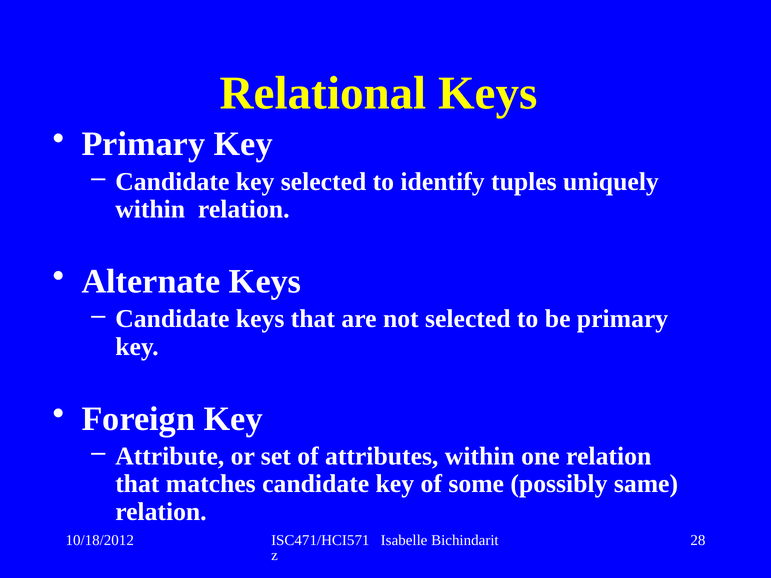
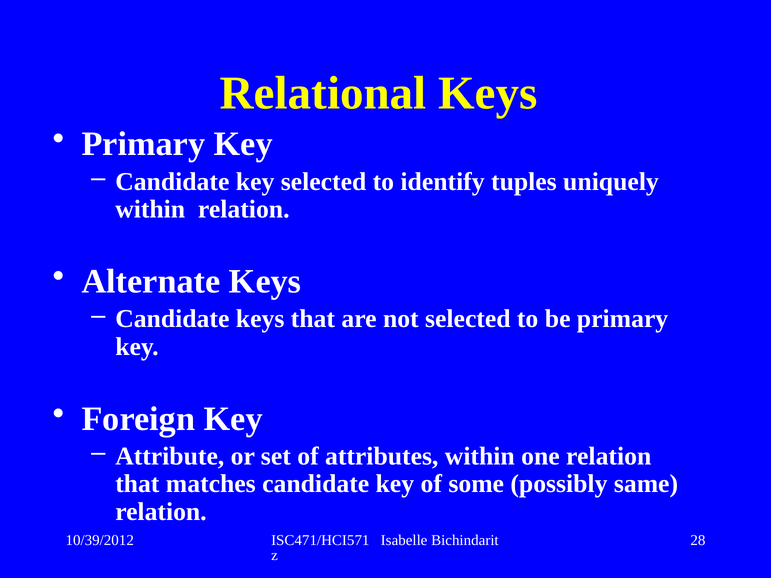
10/18/2012: 10/18/2012 -> 10/39/2012 (100, 541)
